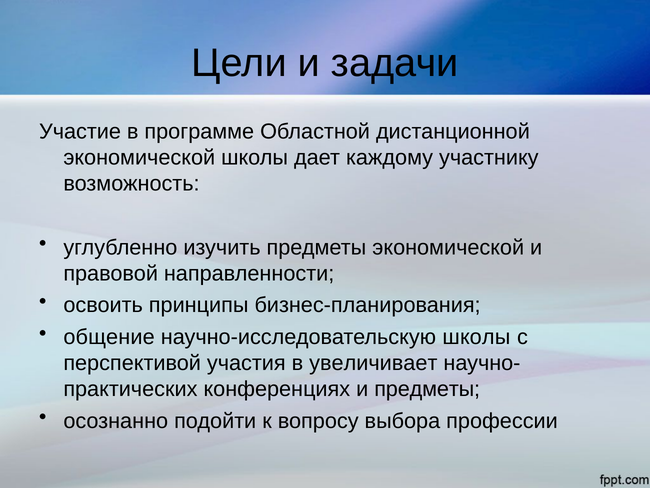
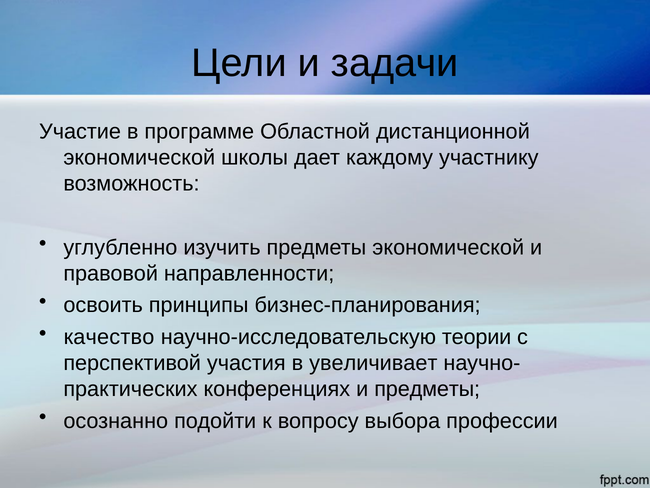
общение: общение -> качество (109, 337)
научно-исследовательскую школы: школы -> теории (477, 337)
